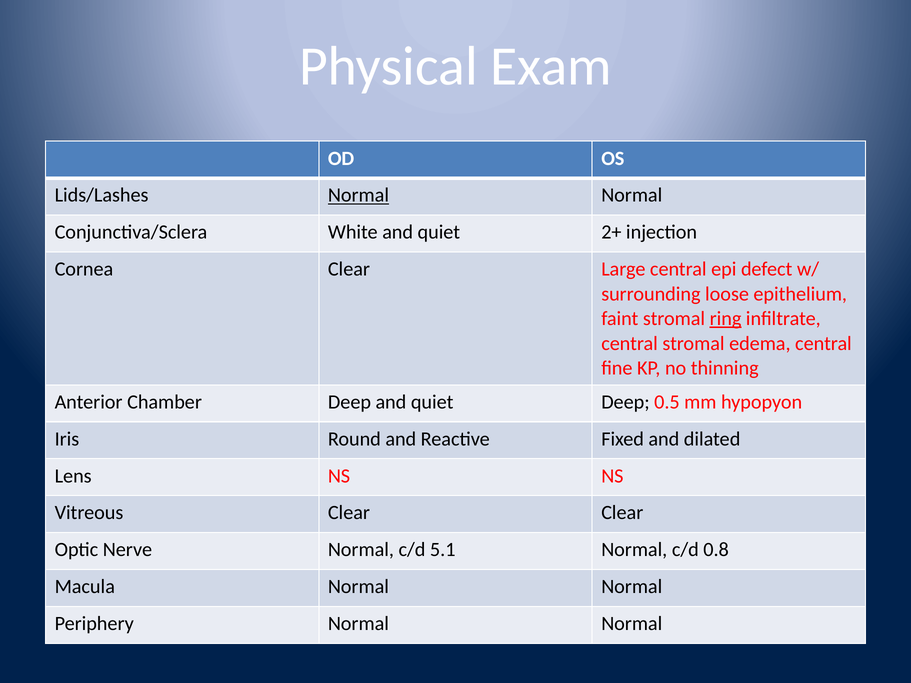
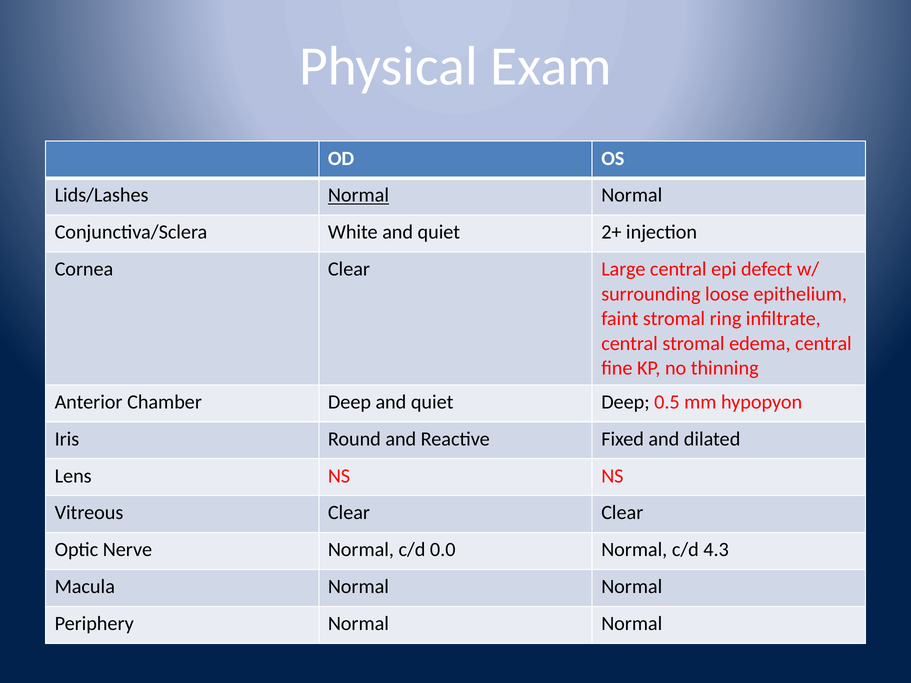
ring underline: present -> none (726, 319)
5.1: 5.1 -> 0.0 (443, 550)
0.8: 0.8 -> 4.3 (716, 550)
